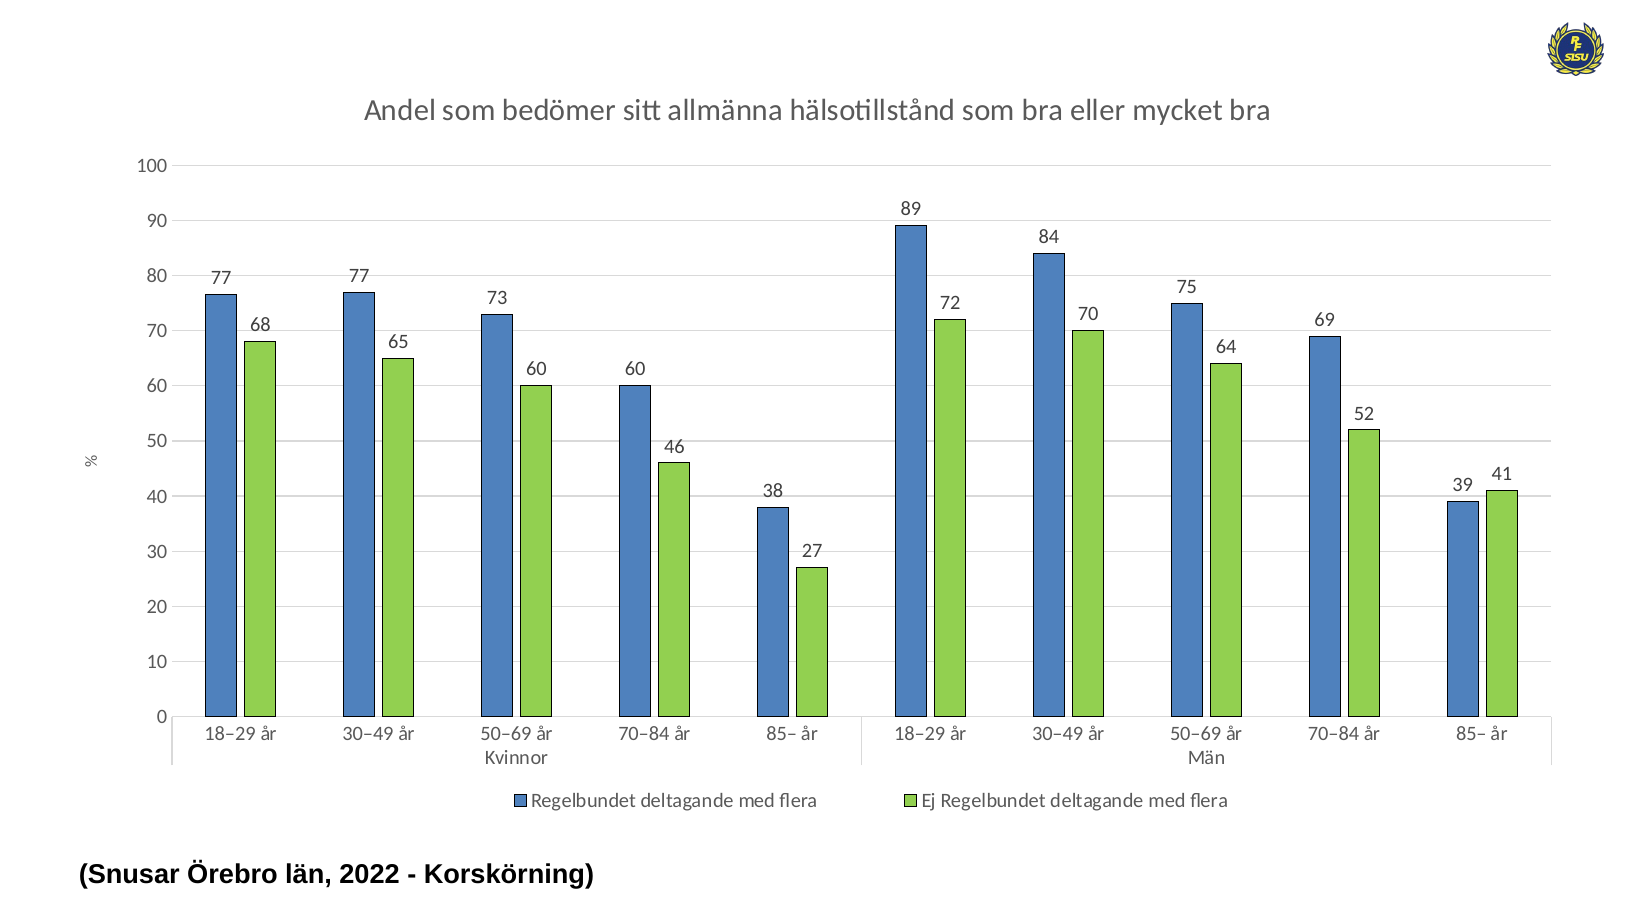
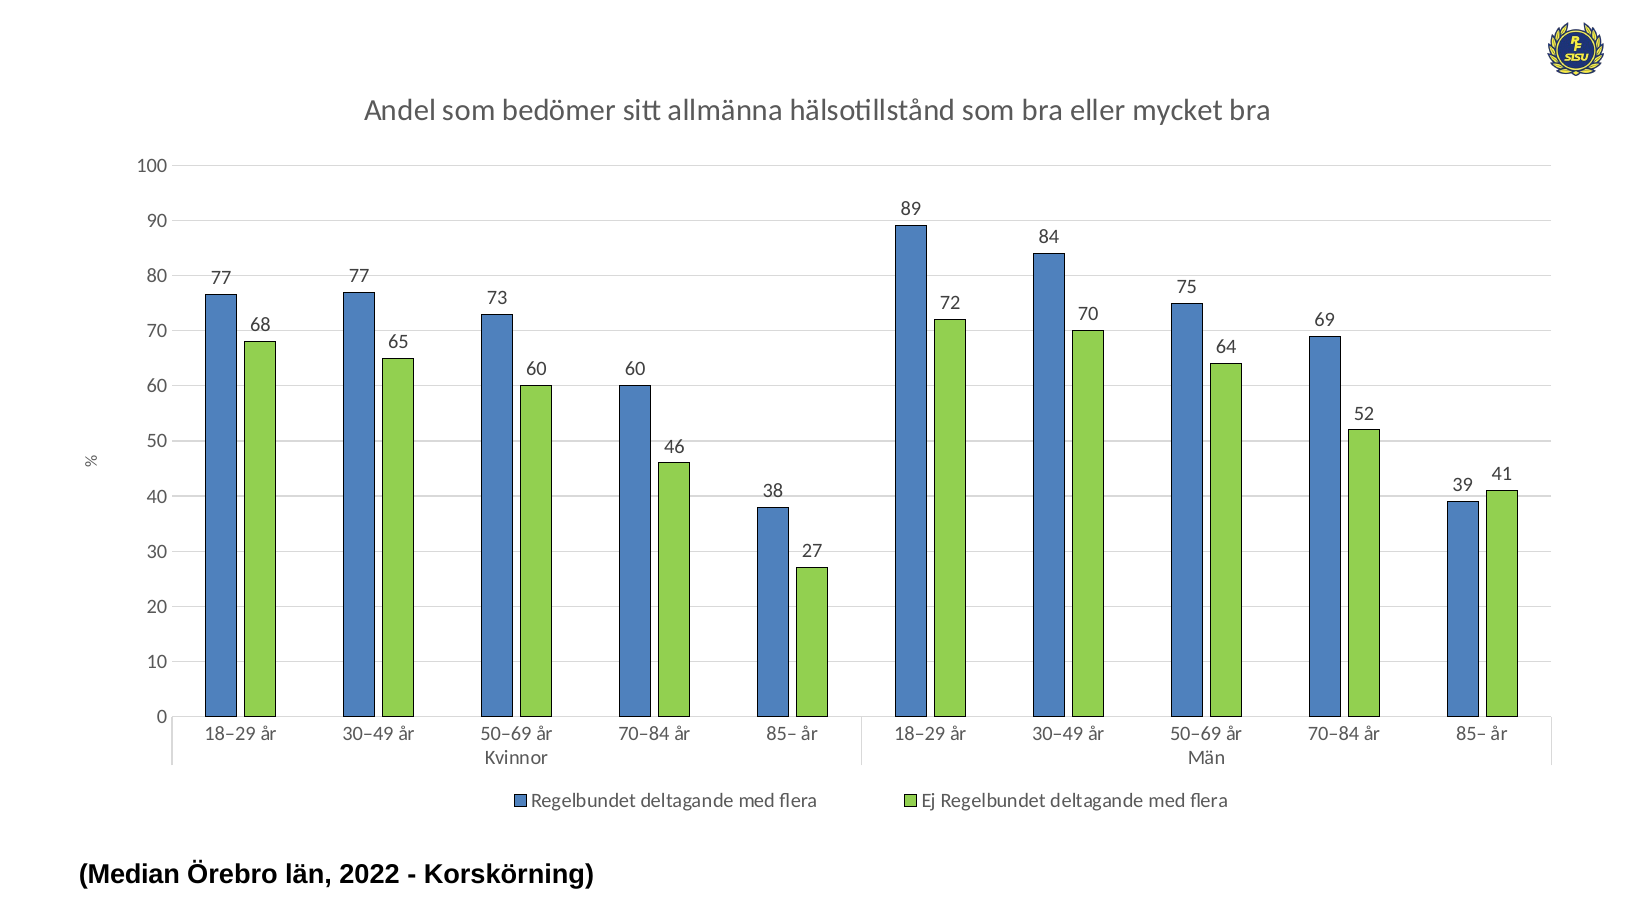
Snusar: Snusar -> Median (129, 874)
